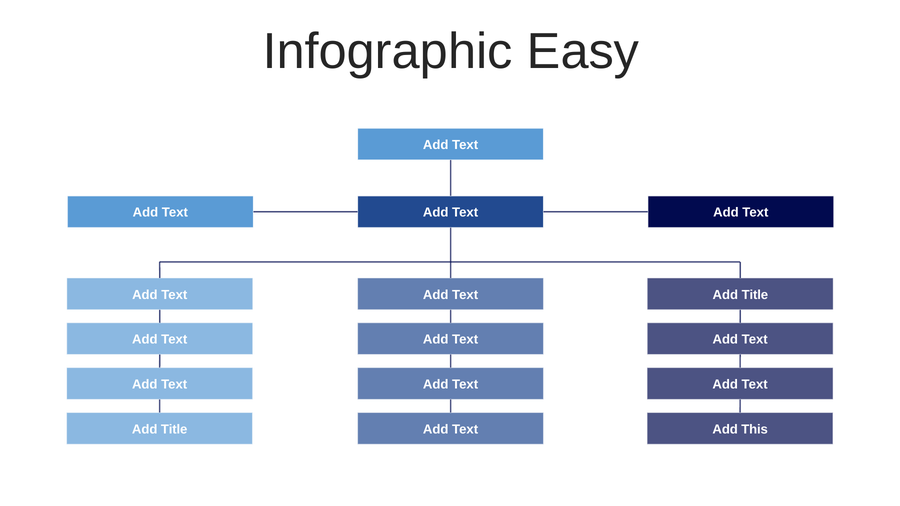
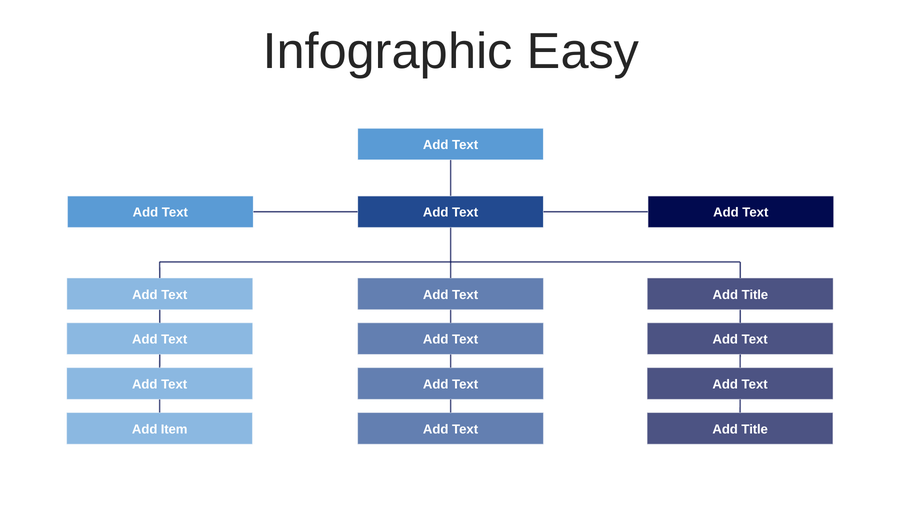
Title: Title -> Item (174, 429)
This: This -> Title (755, 429)
